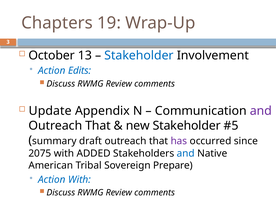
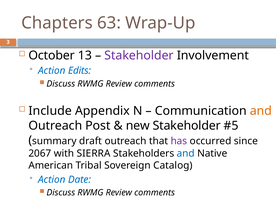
19: 19 -> 63 (109, 23)
Stakeholder colour: blue -> purple (139, 55)
Update: Update -> Include (50, 111)
and colour: purple -> orange (261, 111)
That: That -> Post (98, 126)
2075: 2075 -> 2067 (40, 154)
ADDED: ADDED -> SIERRA (94, 154)
Prepare: Prepare -> Catalog (173, 165)
Action With: With -> Date (80, 180)
